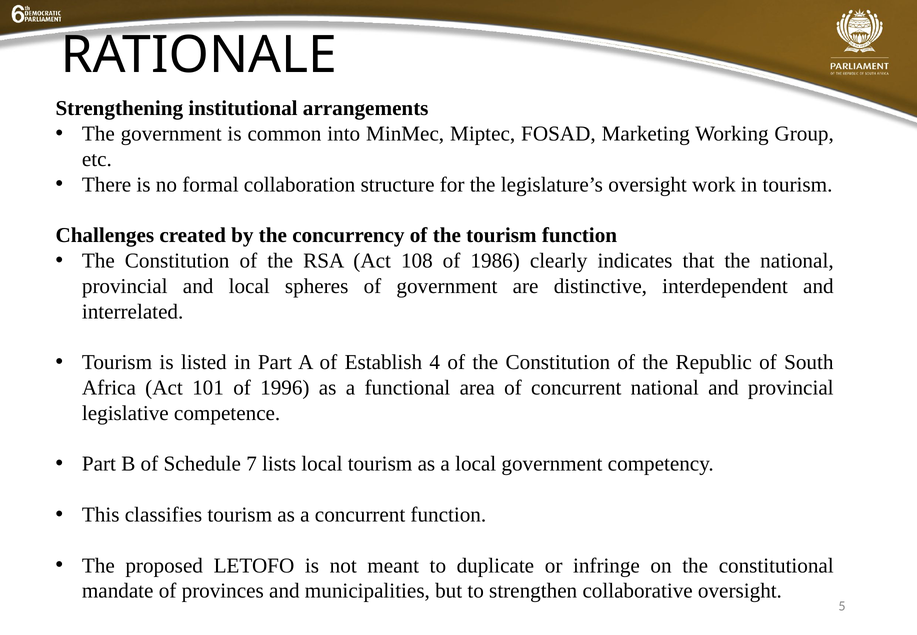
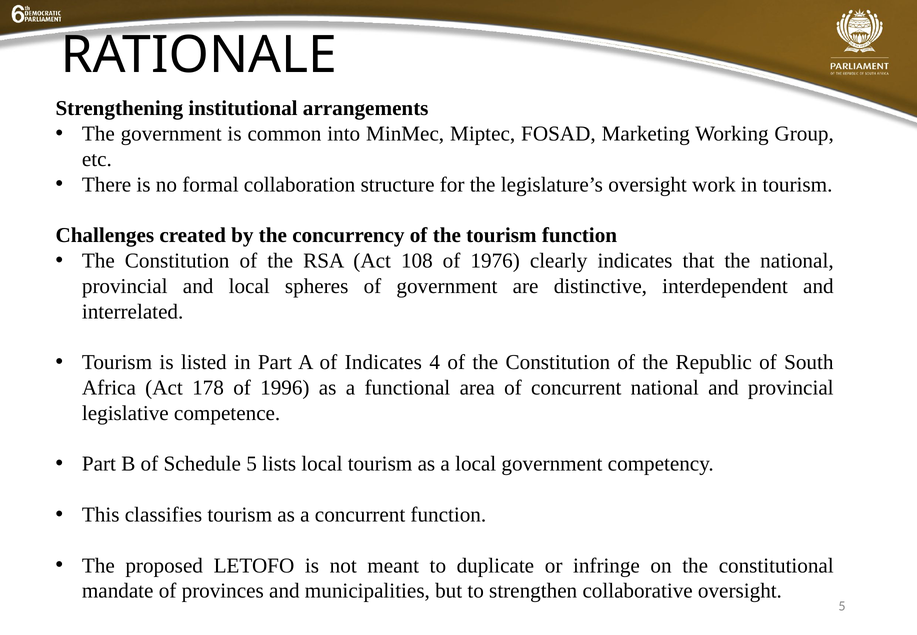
1986: 1986 -> 1976 (495, 261)
of Establish: Establish -> Indicates (383, 362)
101: 101 -> 178 (208, 388)
Schedule 7: 7 -> 5 (252, 464)
